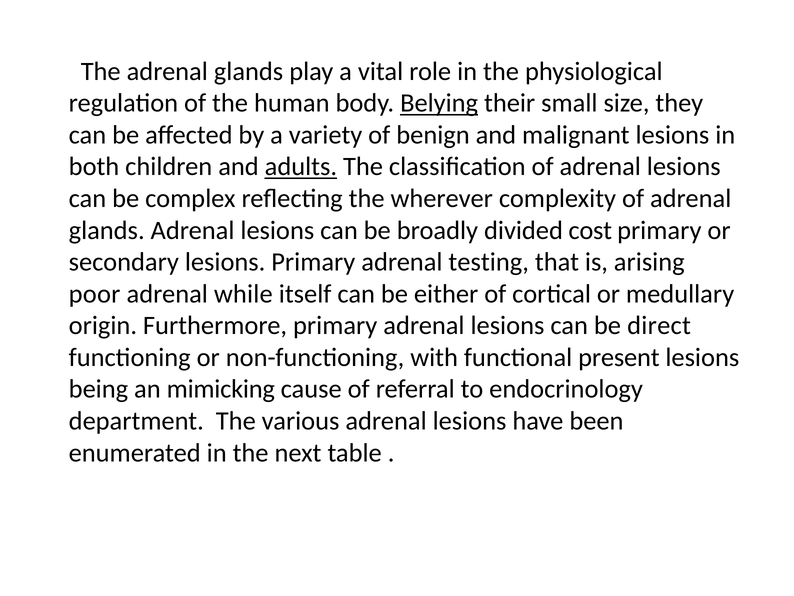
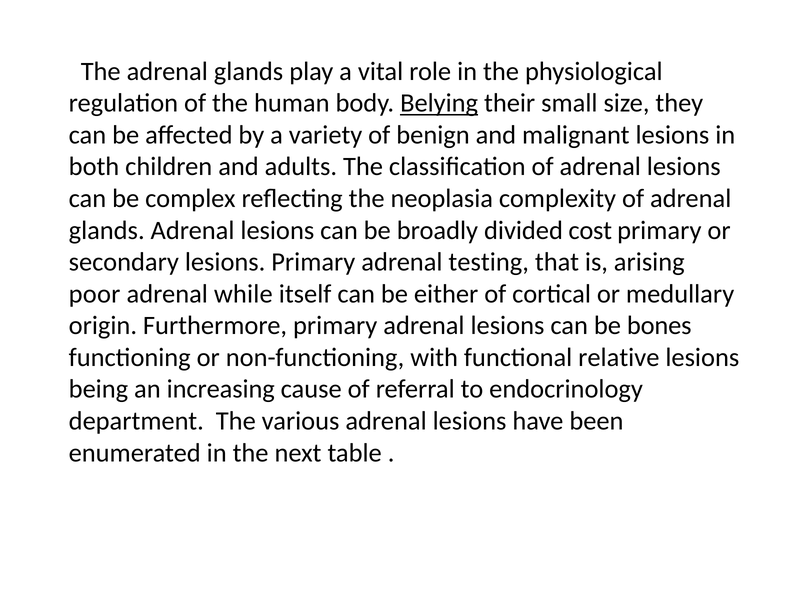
adults underline: present -> none (301, 167)
wherever: wherever -> neoplasia (442, 198)
direct: direct -> bones (659, 325)
present: present -> relative (619, 357)
mimicking: mimicking -> increasing (221, 389)
